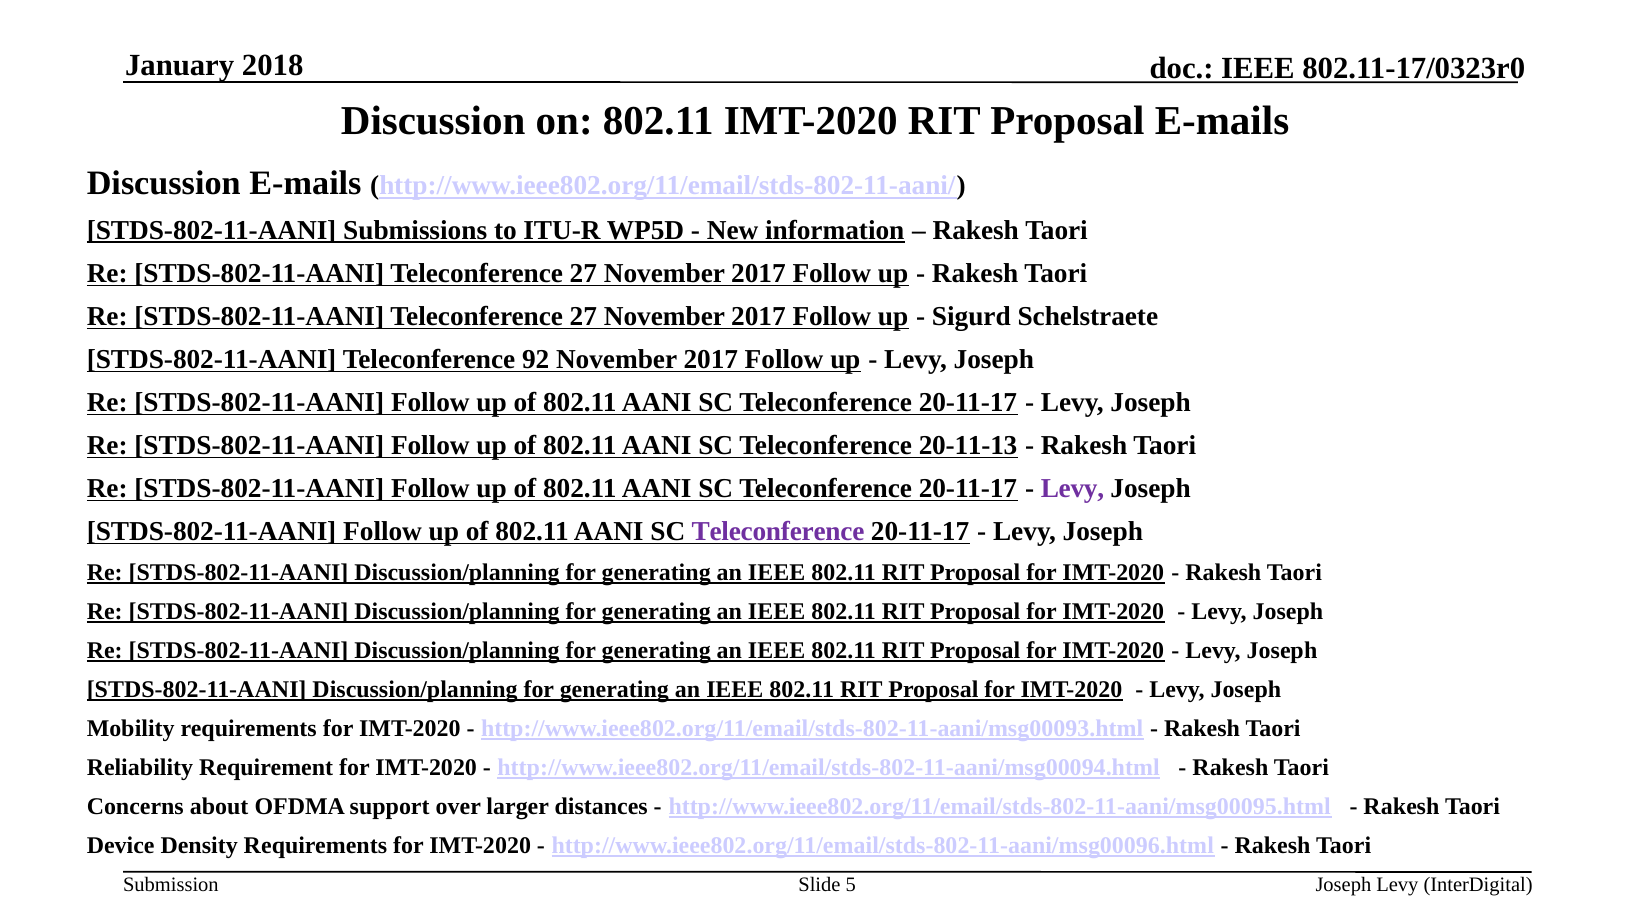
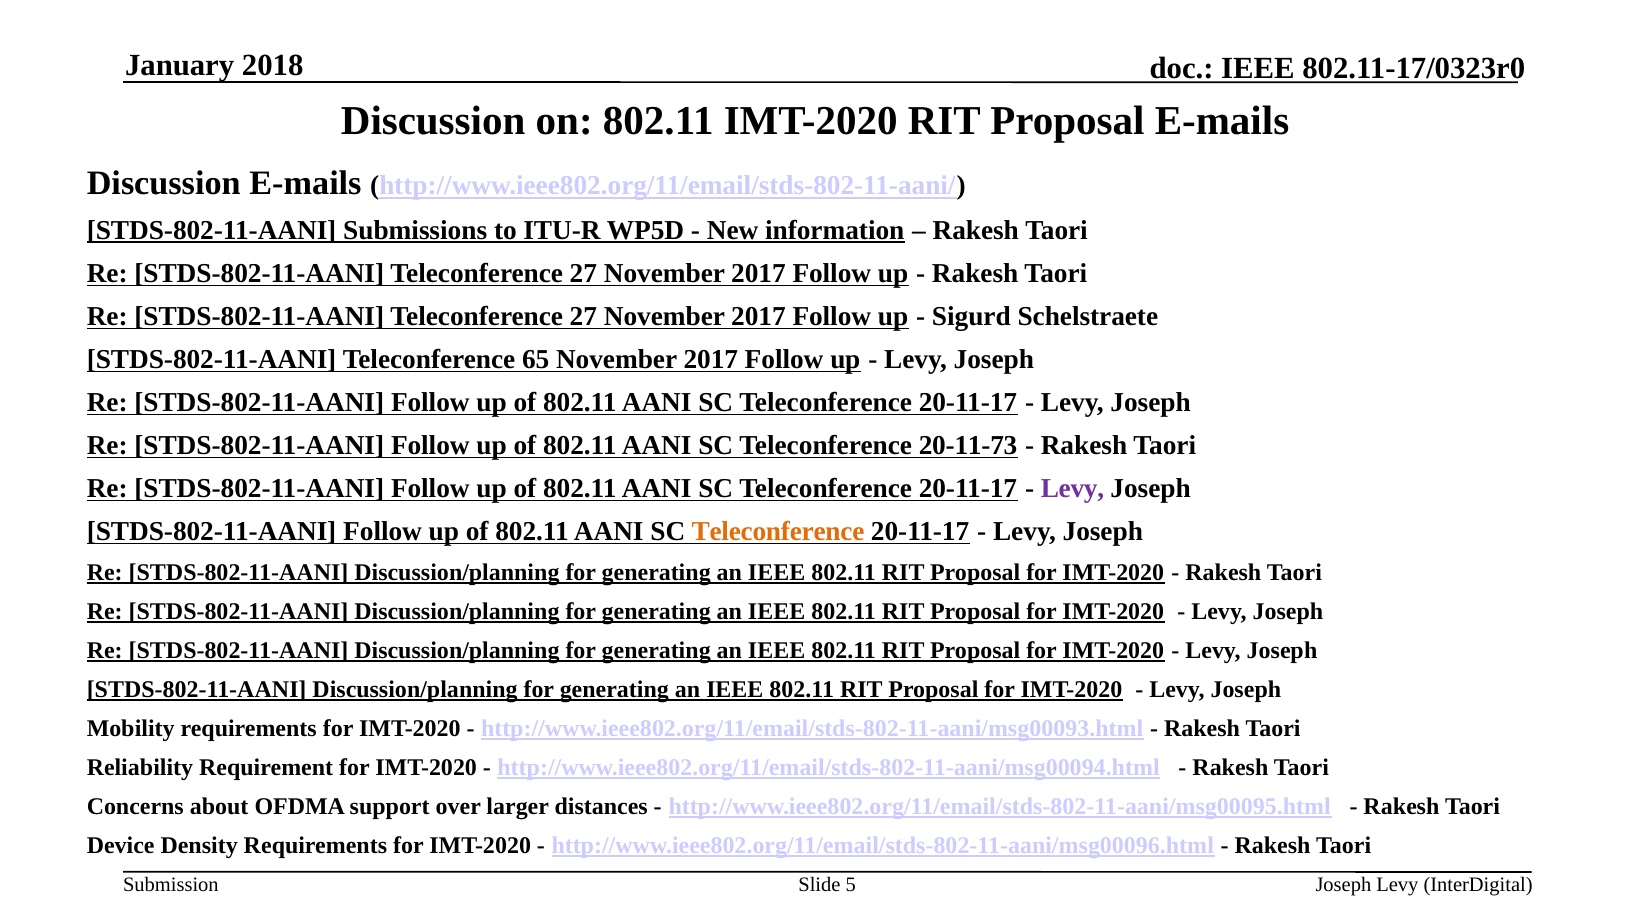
92: 92 -> 65 (536, 359)
20-11-13: 20-11-13 -> 20-11-73 (968, 445)
Teleconference colour: purple -> orange (778, 532)
